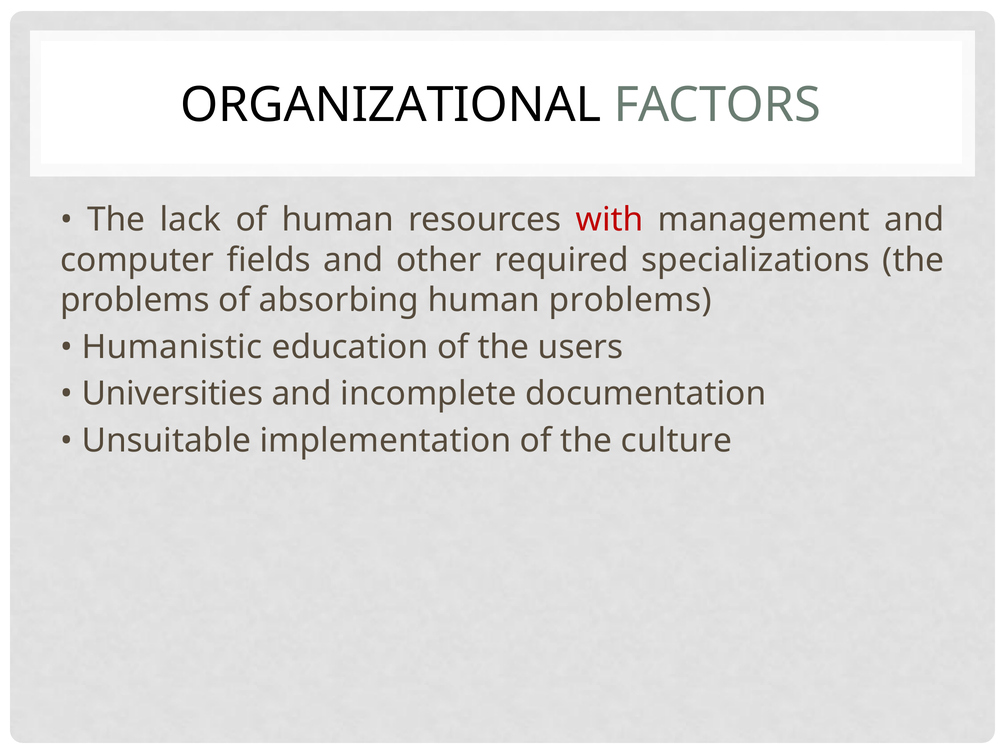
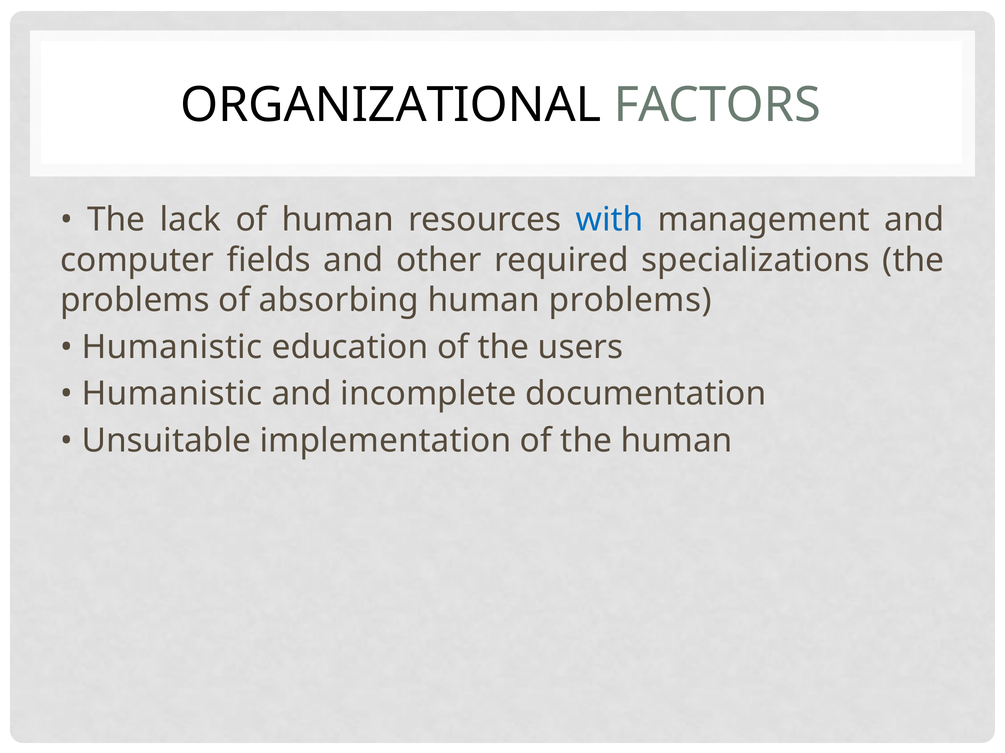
with colour: red -> blue (610, 220)
Universities: Universities -> Humanistic (172, 394)
the culture: culture -> human (677, 441)
